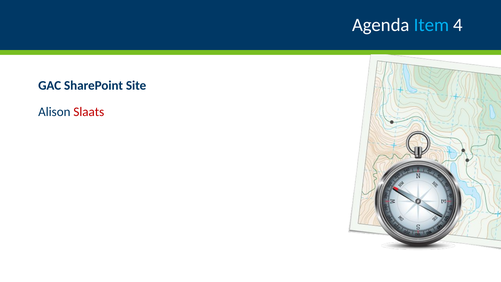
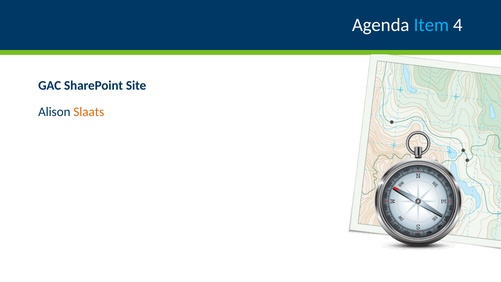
Slaats colour: red -> orange (89, 112)
